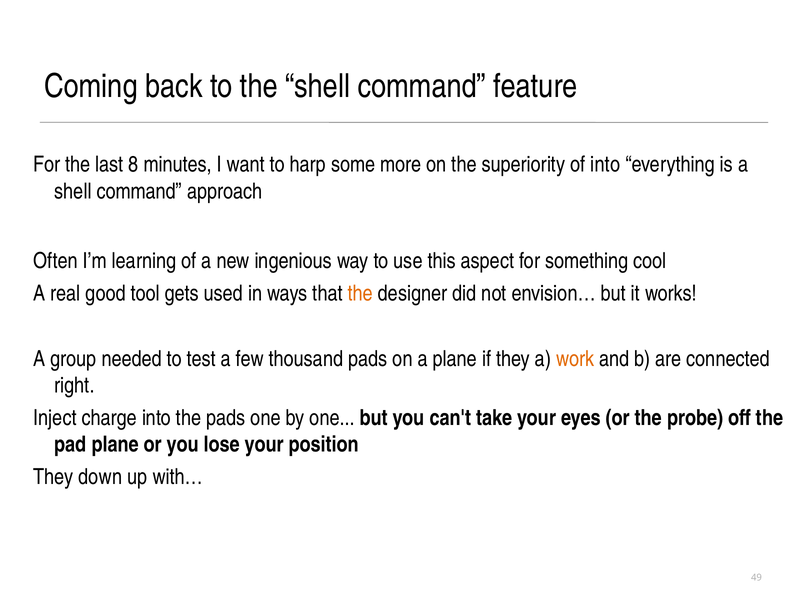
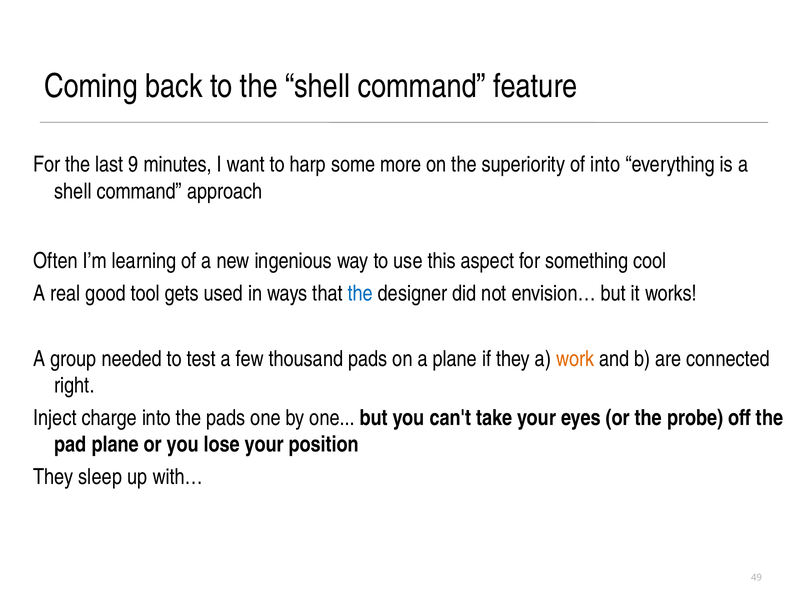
8: 8 -> 9 (133, 165)
the colour: orange -> blue (360, 294)
down: down -> sleep (100, 477)
